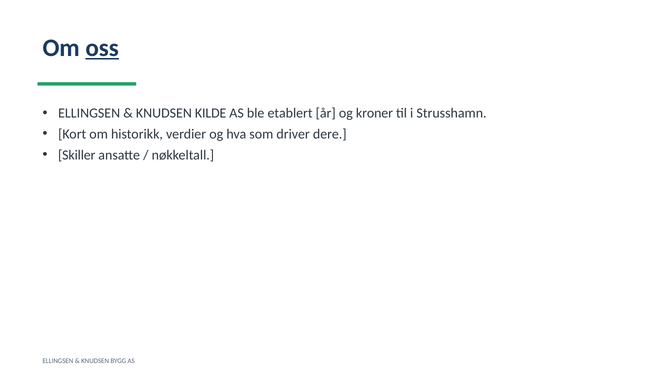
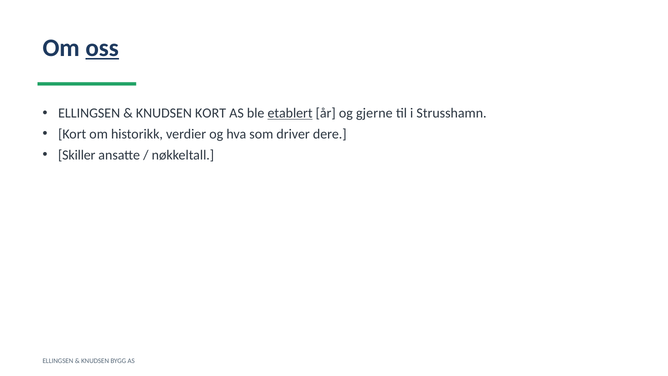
KNUDSEN KILDE: KILDE -> KORT (211, 113)
etablert underline: none -> present (290, 113)
kroner: kroner -> gjerne (374, 113)
